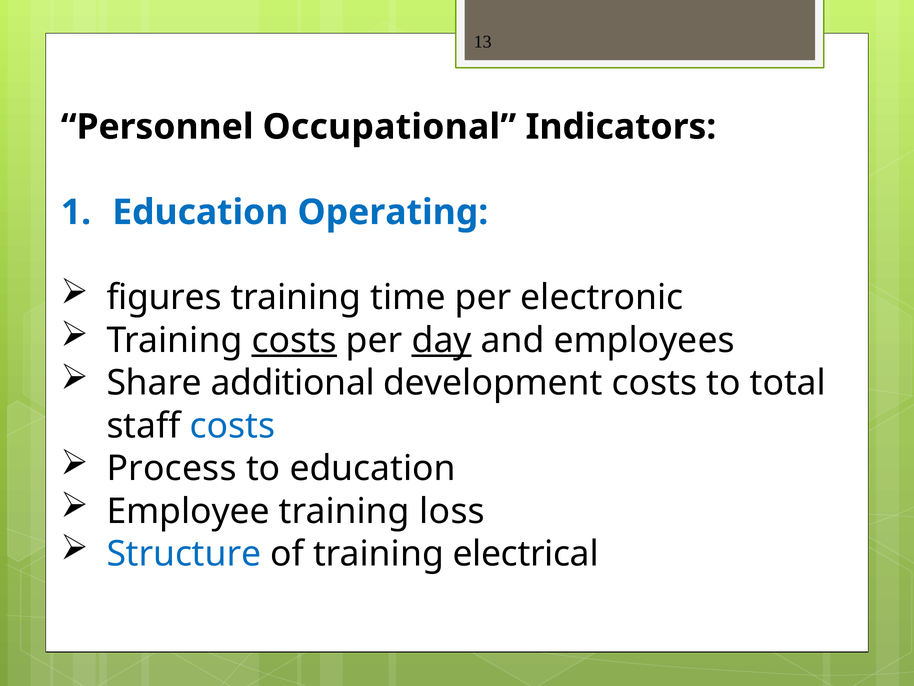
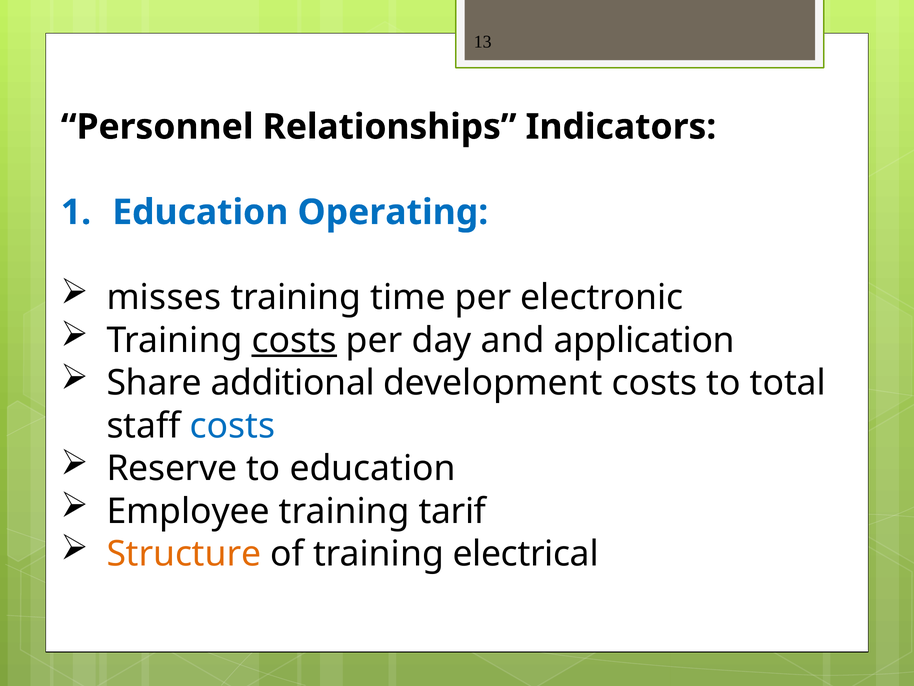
Occupational: Occupational -> Relationships (390, 127)
figures: figures -> misses (164, 298)
day underline: present -> none (442, 340)
employees: employees -> application (644, 340)
Process: Process -> Reserve (172, 468)
loss: loss -> tarif (452, 511)
Structure colour: blue -> orange (184, 554)
